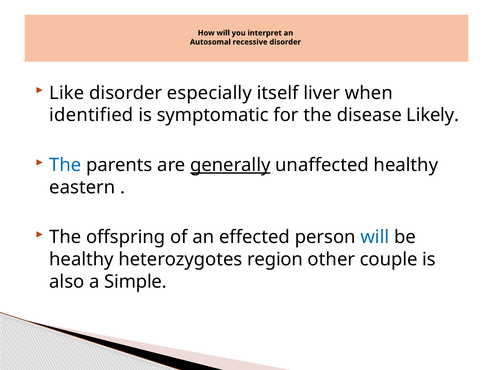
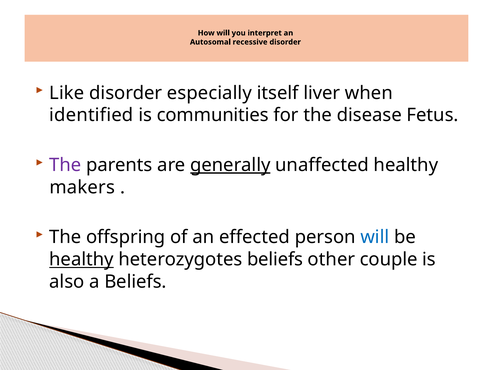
symptomatic: symptomatic -> communities (213, 115)
Likely: Likely -> Fetus (433, 115)
The colour: blue -> purple (65, 165)
eastern: eastern -> makers (82, 187)
healthy underline: none -> present (81, 259)
heterozygotes region: region -> beliefs (275, 259)
a Simple: Simple -> Beliefs (135, 281)
